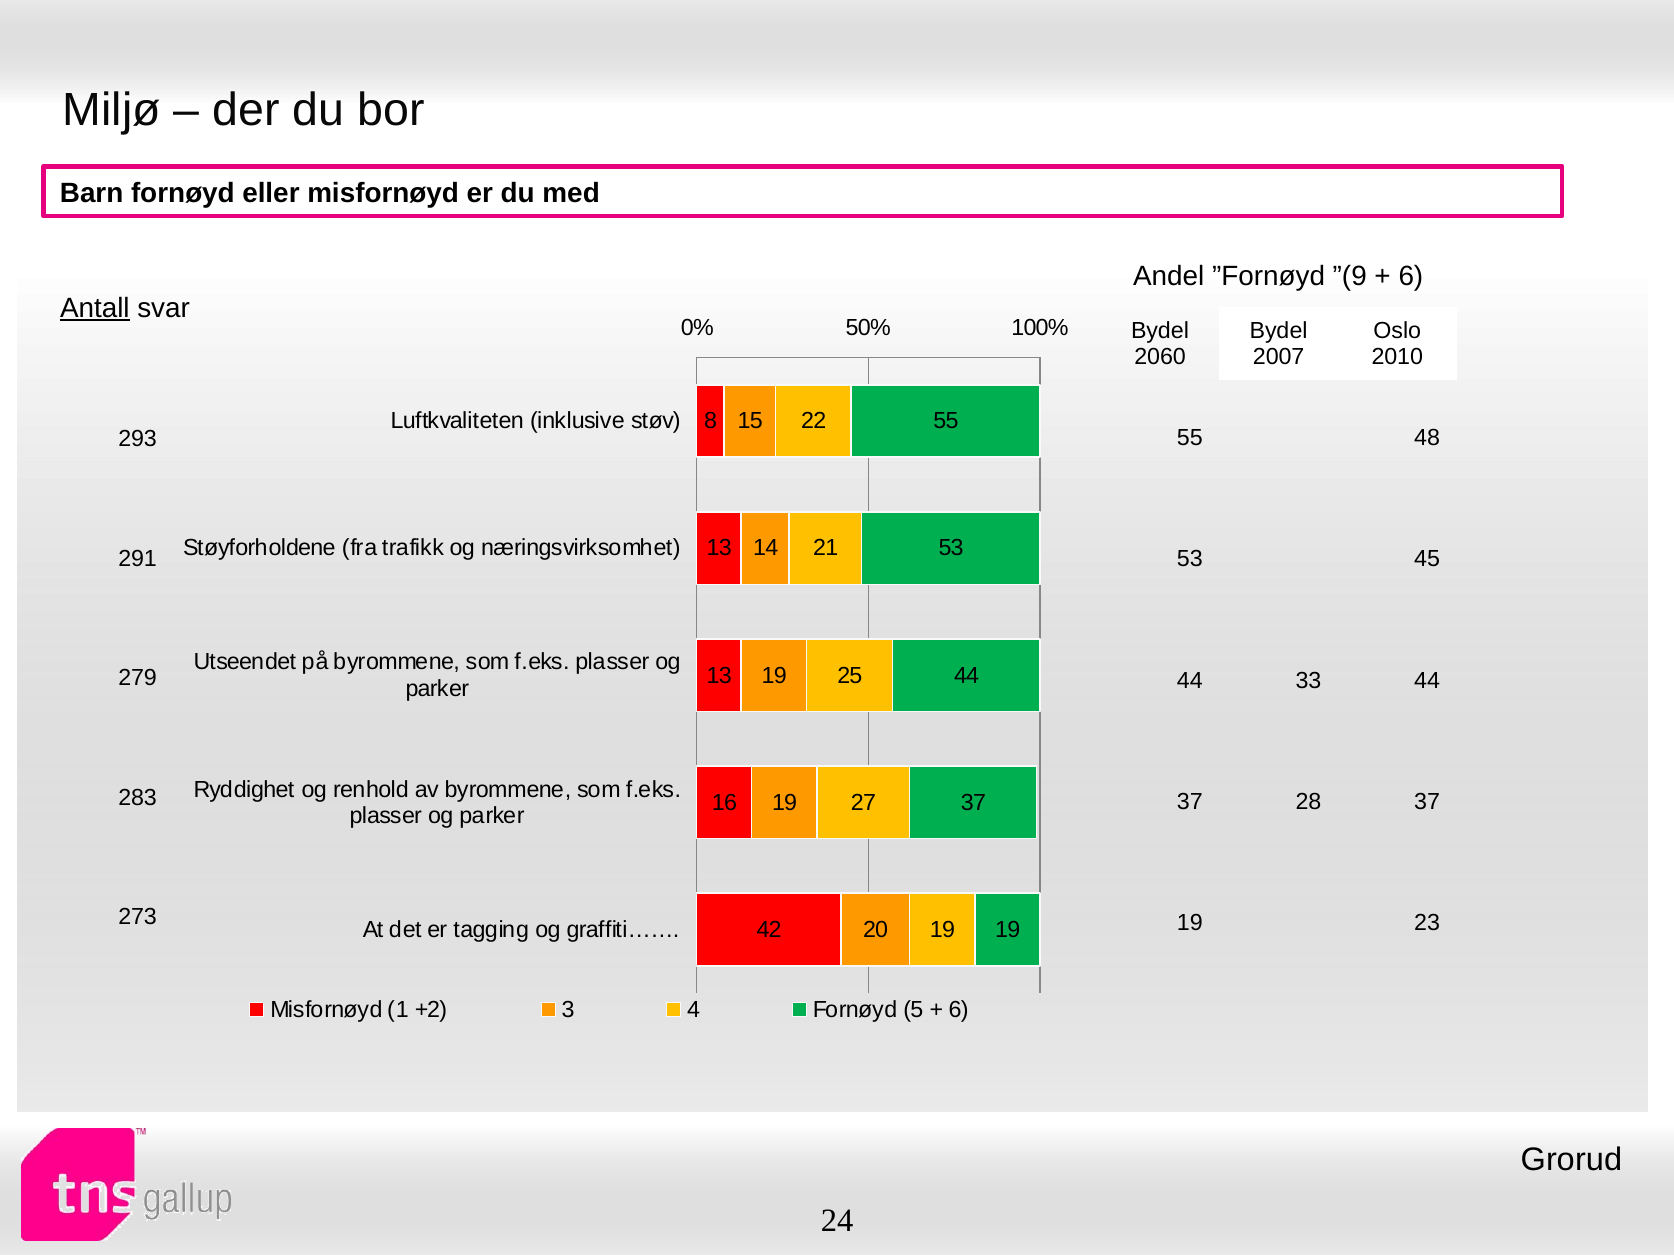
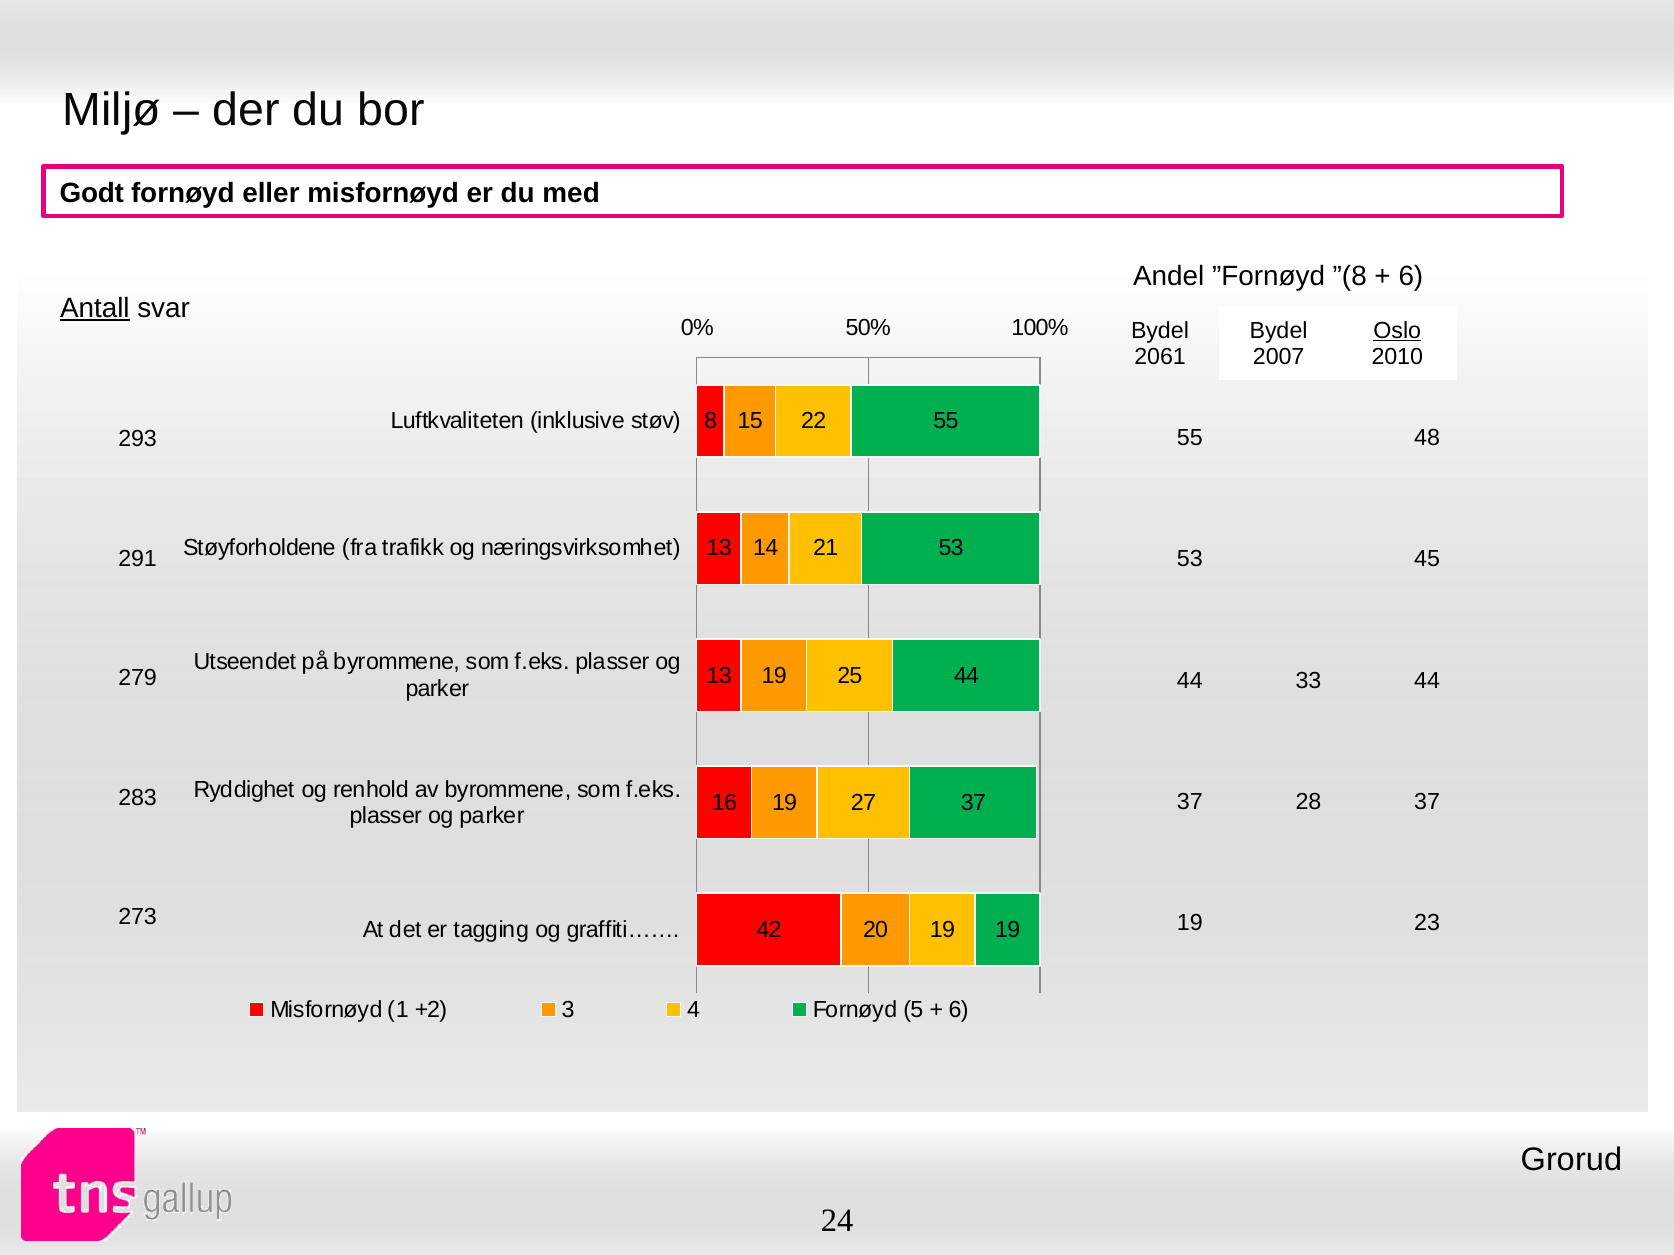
Barn: Barn -> Godt (92, 193)
”(9: ”(9 -> ”(8 (1350, 277)
Oslo underline: none -> present (1397, 331)
2060: 2060 -> 2061 (1160, 357)
